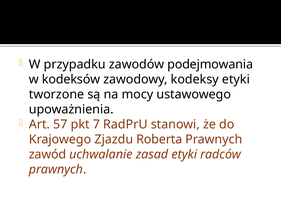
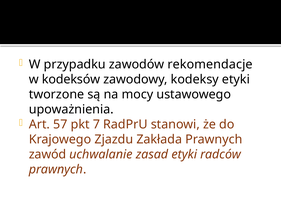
podejmowania: podejmowania -> rekomendacje (210, 64)
Roberta: Roberta -> Zakłada (159, 139)
